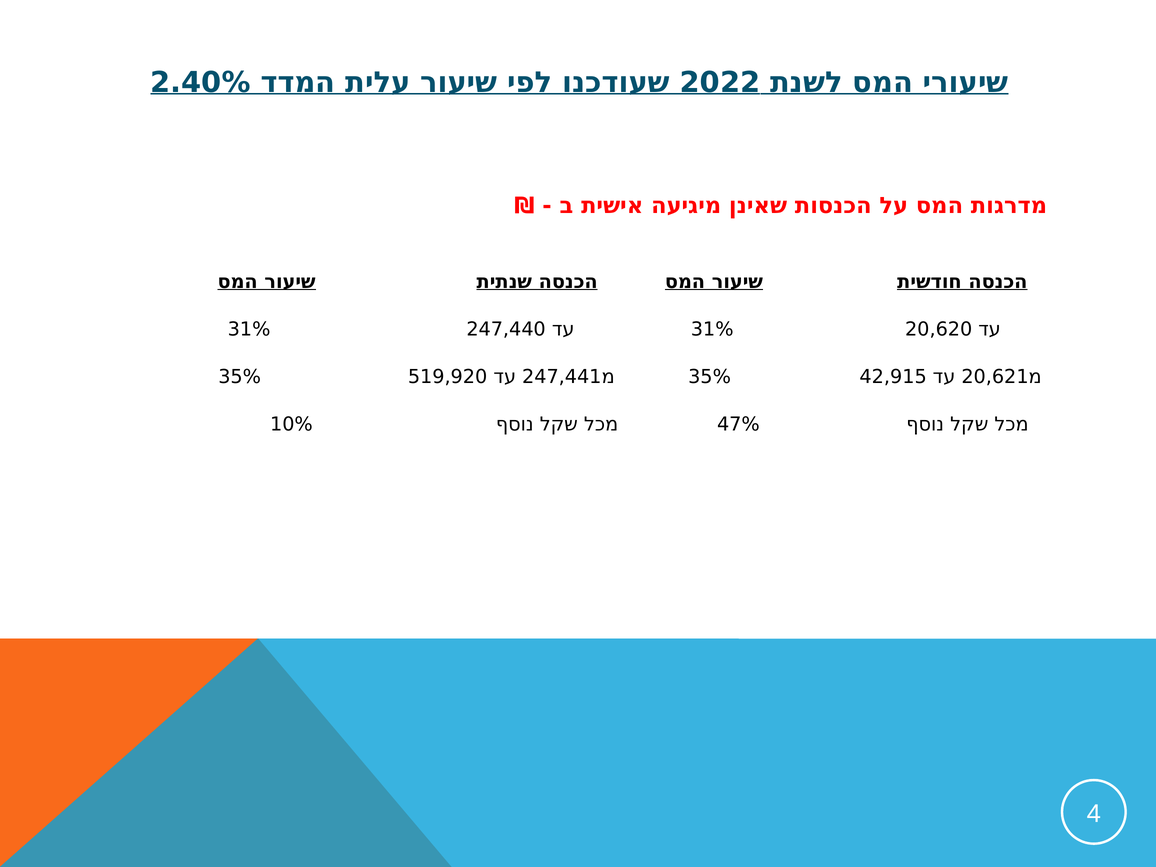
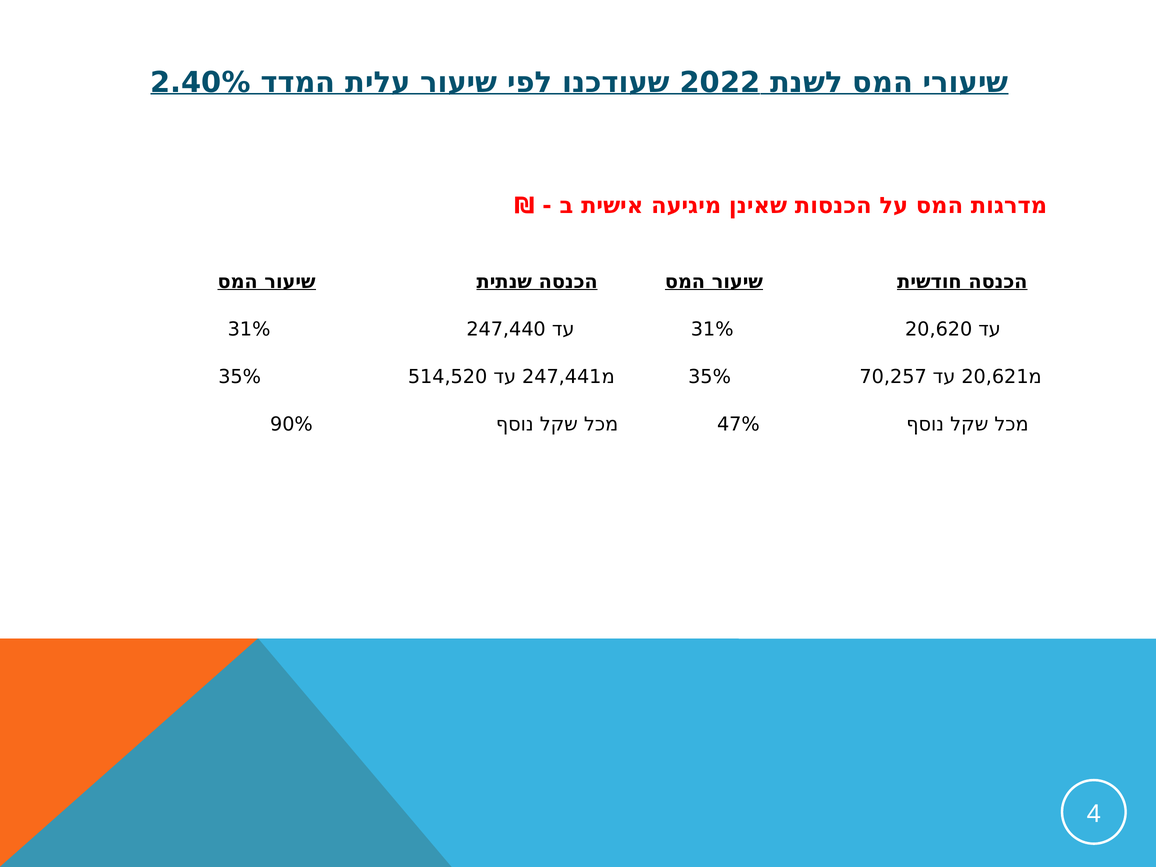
519,920: 519,920 -> 514,520 (448, 377)
42,915: 42,915 -> 70,257 (893, 377)
10%: 10% -> 90% (291, 425)
